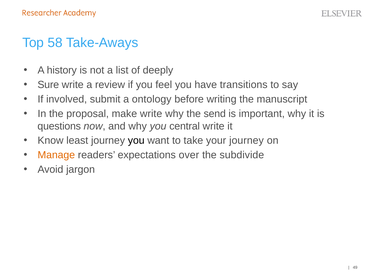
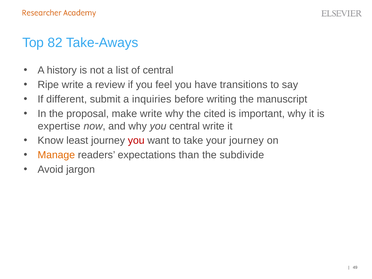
58: 58 -> 82 (55, 43)
of deeply: deeply -> central (158, 70)
Sure: Sure -> Ripe (48, 85)
involved: involved -> different (67, 99)
ontology: ontology -> inquiries (152, 99)
send: send -> cited (215, 114)
questions: questions -> expertise (59, 126)
you colour: black -> red (136, 141)
over: over -> than (189, 155)
